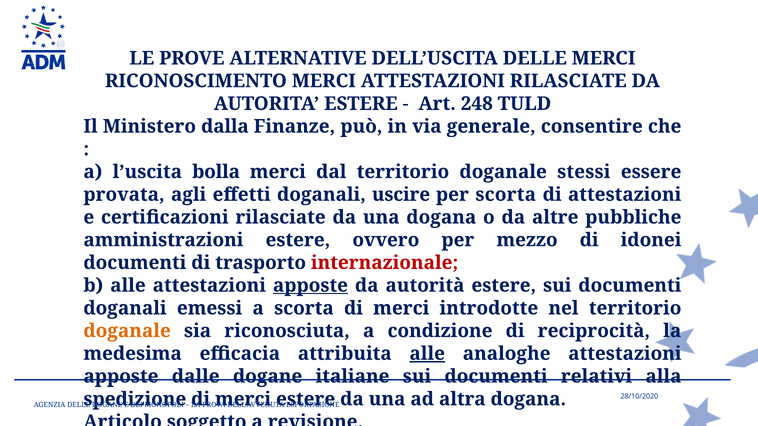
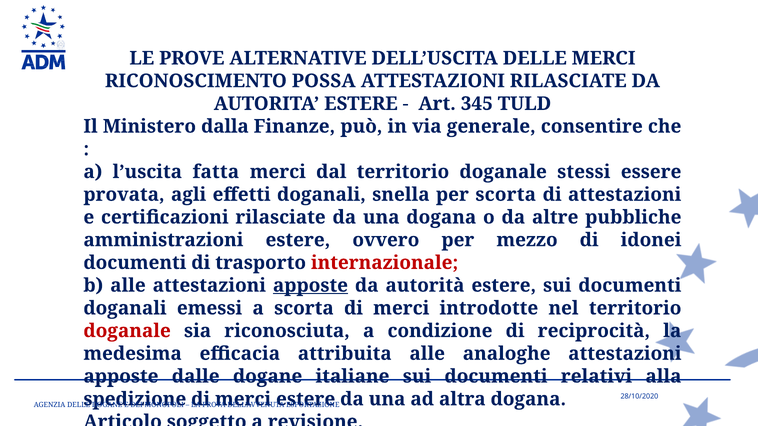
RICONOSCIMENTO MERCI: MERCI -> POSSA (324, 81)
248: 248 -> 345 (477, 104)
bolla: bolla -> fatta (216, 172)
uscire: uscire -> snella (401, 195)
doganale colour: orange -> red (127, 331)
alle underline: present -> none (427, 354)
